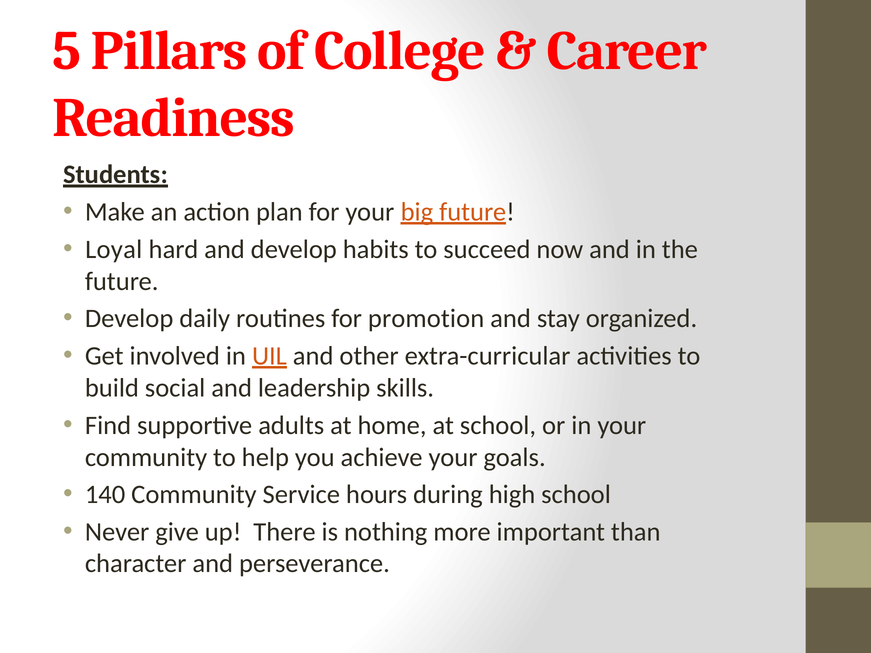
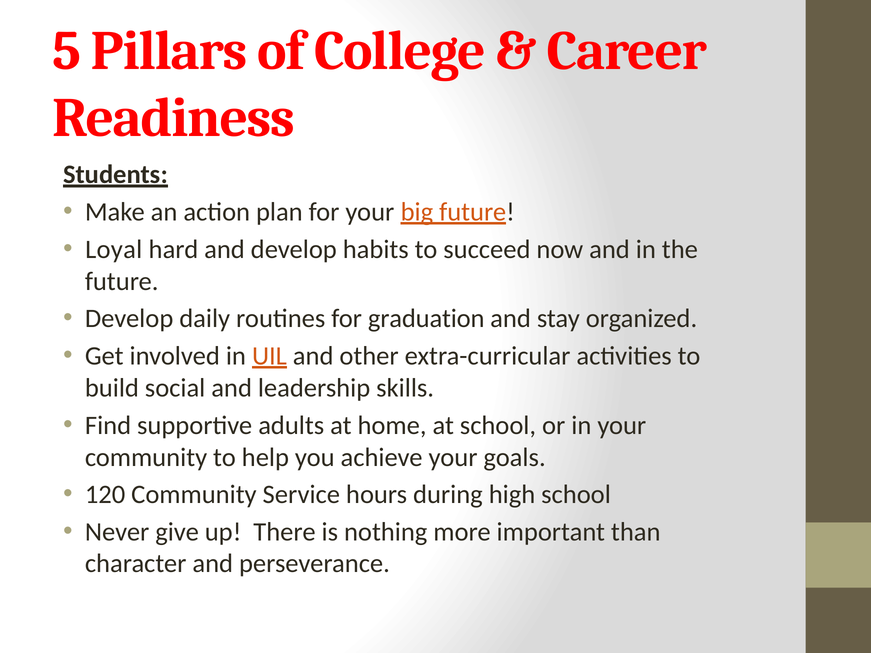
promotion: promotion -> graduation (426, 319)
140: 140 -> 120 (105, 495)
